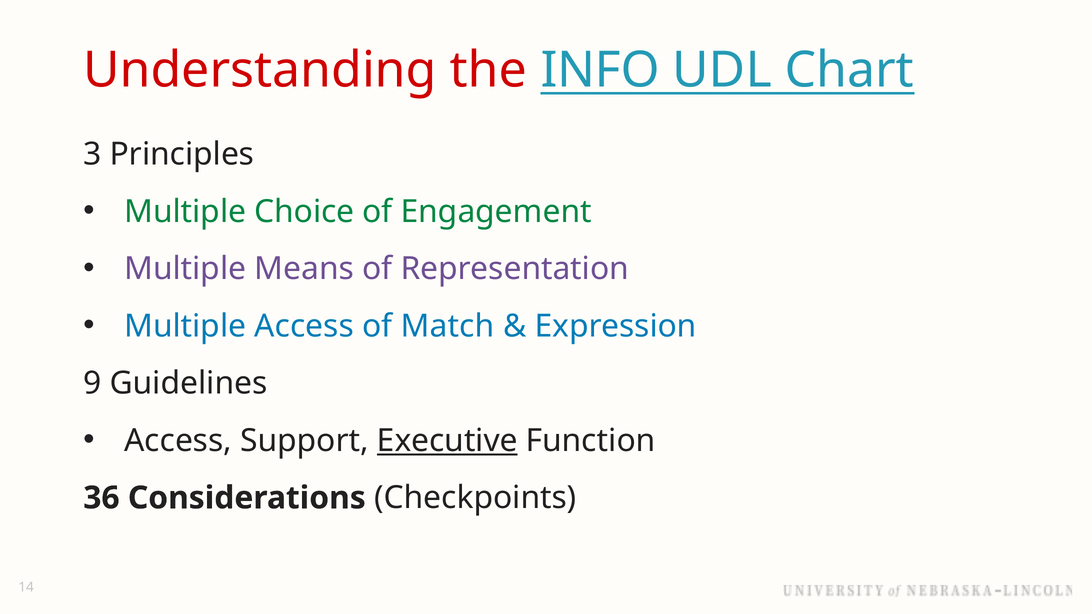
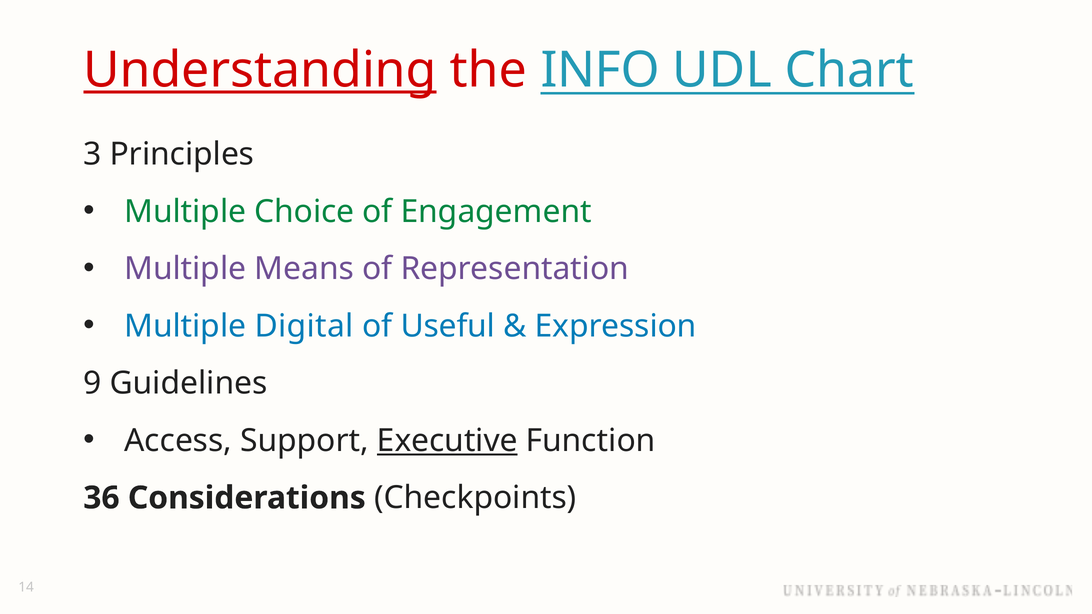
Understanding underline: none -> present (260, 70)
Multiple Access: Access -> Digital (304, 326)
Match: Match -> Useful (448, 326)
